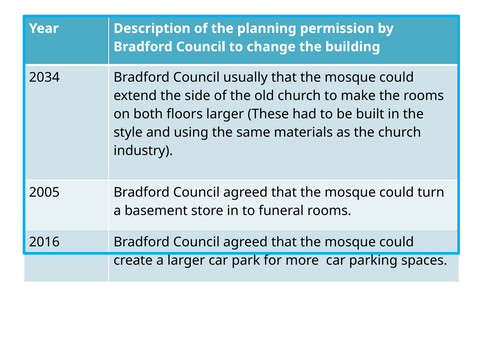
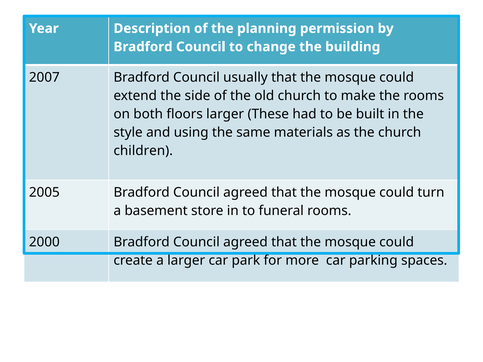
2034: 2034 -> 2007 (44, 77)
industry: industry -> children (143, 151)
2016: 2016 -> 2000 (44, 242)
